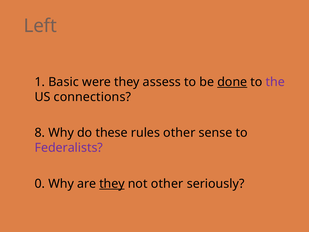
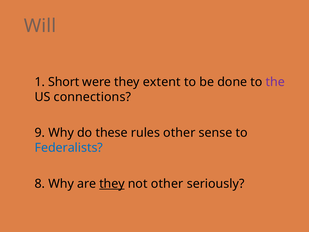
Left: Left -> Will (40, 26)
Basic: Basic -> Short (64, 82)
assess: assess -> extent (162, 82)
done underline: present -> none (232, 82)
8: 8 -> 9 (40, 133)
Federalists colour: purple -> blue (69, 148)
0: 0 -> 8 (40, 184)
